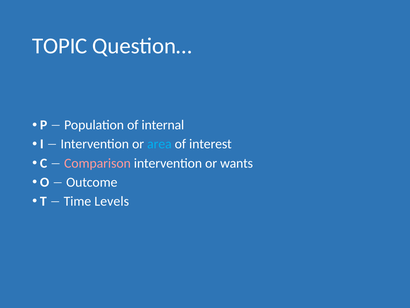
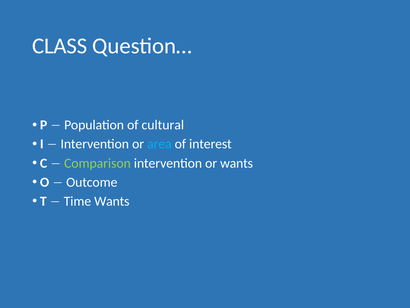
TOPIC: TOPIC -> CLASS (60, 46)
internal: internal -> cultural (163, 125)
Comparison colour: pink -> light green (97, 163)
Time Levels: Levels -> Wants (112, 201)
